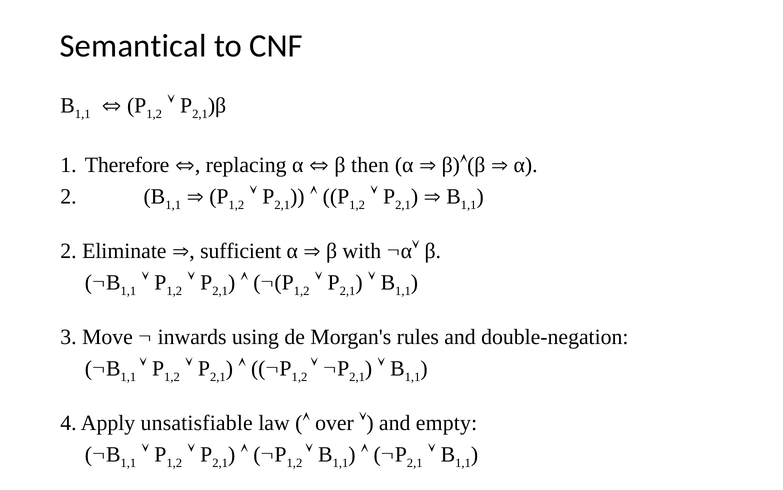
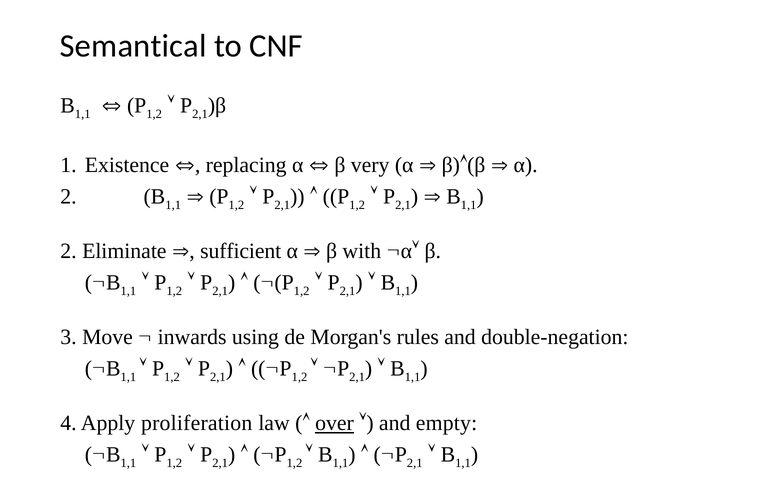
Therefore: Therefore -> Existence (127, 165)
then: then -> very (370, 165)
unsatisfiable: unsatisfiable -> proliferation (197, 423)
over underline: none -> present (334, 423)
